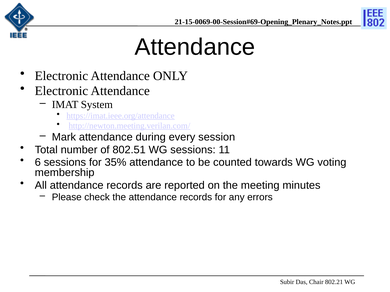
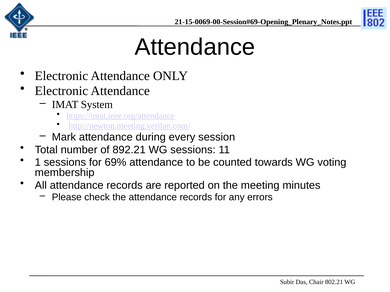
802.51: 802.51 -> 892.21 (129, 150)
6: 6 -> 1 (38, 163)
35%: 35% -> 69% (116, 163)
